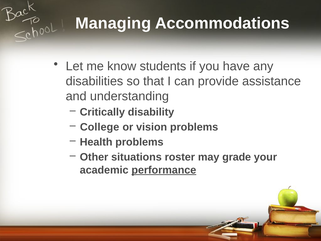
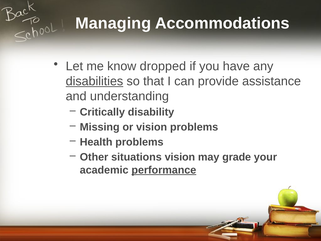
students: students -> dropped (163, 66)
disabilities underline: none -> present (94, 81)
College: College -> Missing (100, 127)
situations roster: roster -> vision (180, 157)
